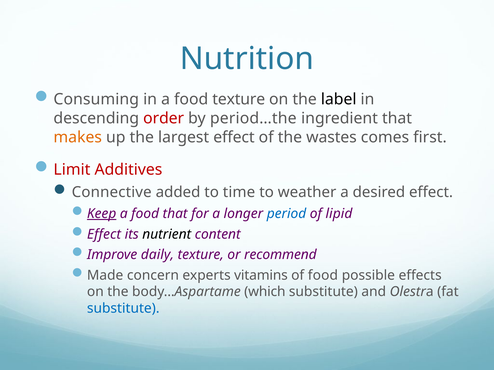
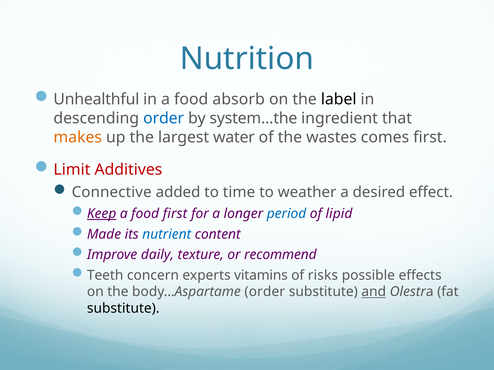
Consuming: Consuming -> Unhealthful (96, 99)
food texture: texture -> absorb (239, 99)
order colour: red -> blue (164, 118)
period…the: period…the -> system…the (253, 118)
largest effect: effect -> water (234, 137)
food that: that -> first (175, 214)
Effect: Effect -> Made (104, 234)
nutrient colour: black -> blue (167, 234)
Made: Made -> Teeth (105, 276)
of food: food -> risks (323, 276)
body…Aspartame which: which -> order (265, 292)
and underline: none -> present (374, 292)
substitute colour: blue -> black (123, 309)
